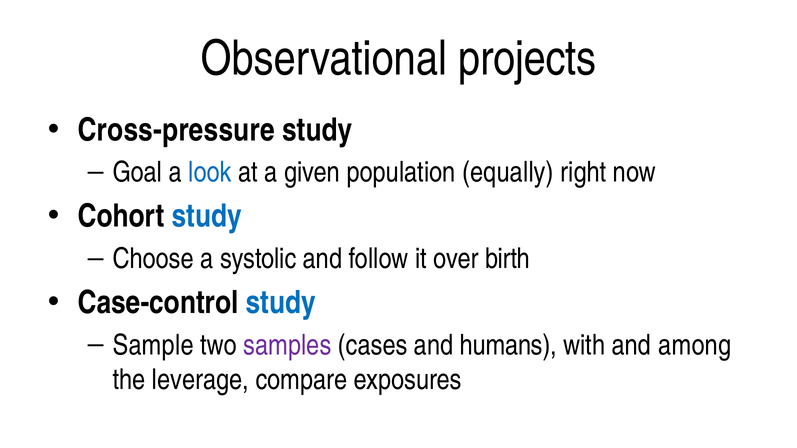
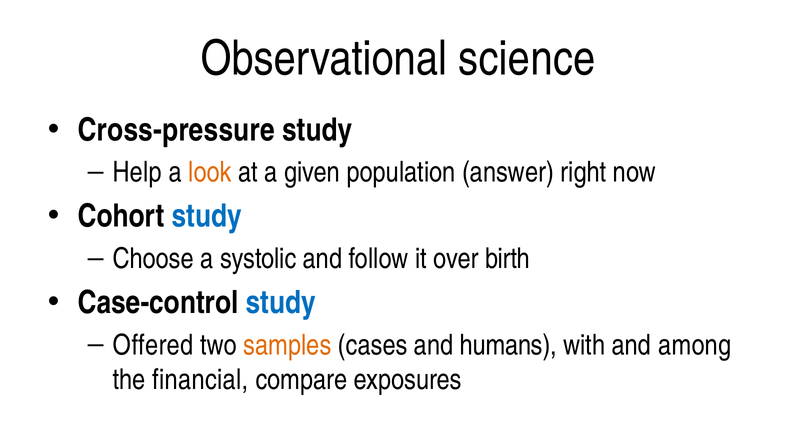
projects: projects -> science (527, 59)
Goal: Goal -> Help (137, 173)
look colour: blue -> orange (210, 173)
equally: equally -> answer (508, 173)
Sample: Sample -> Offered (153, 345)
samples colour: purple -> orange (287, 345)
leverage: leverage -> financial (200, 380)
